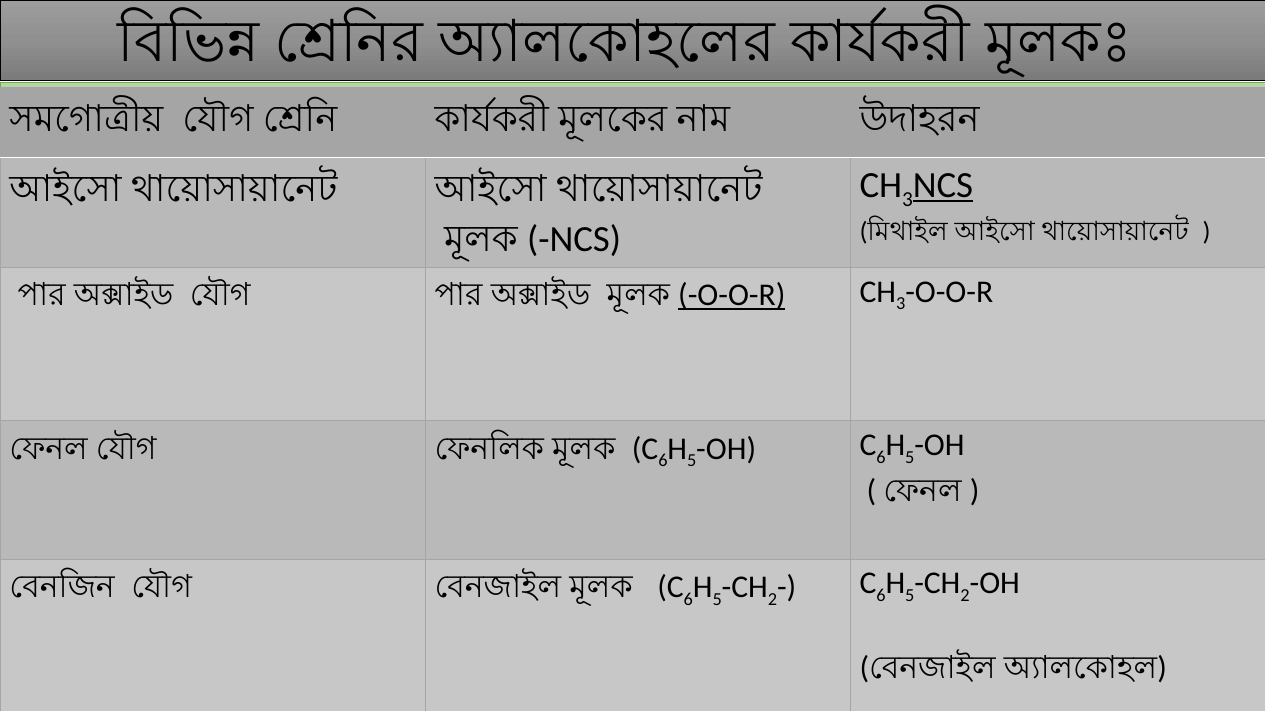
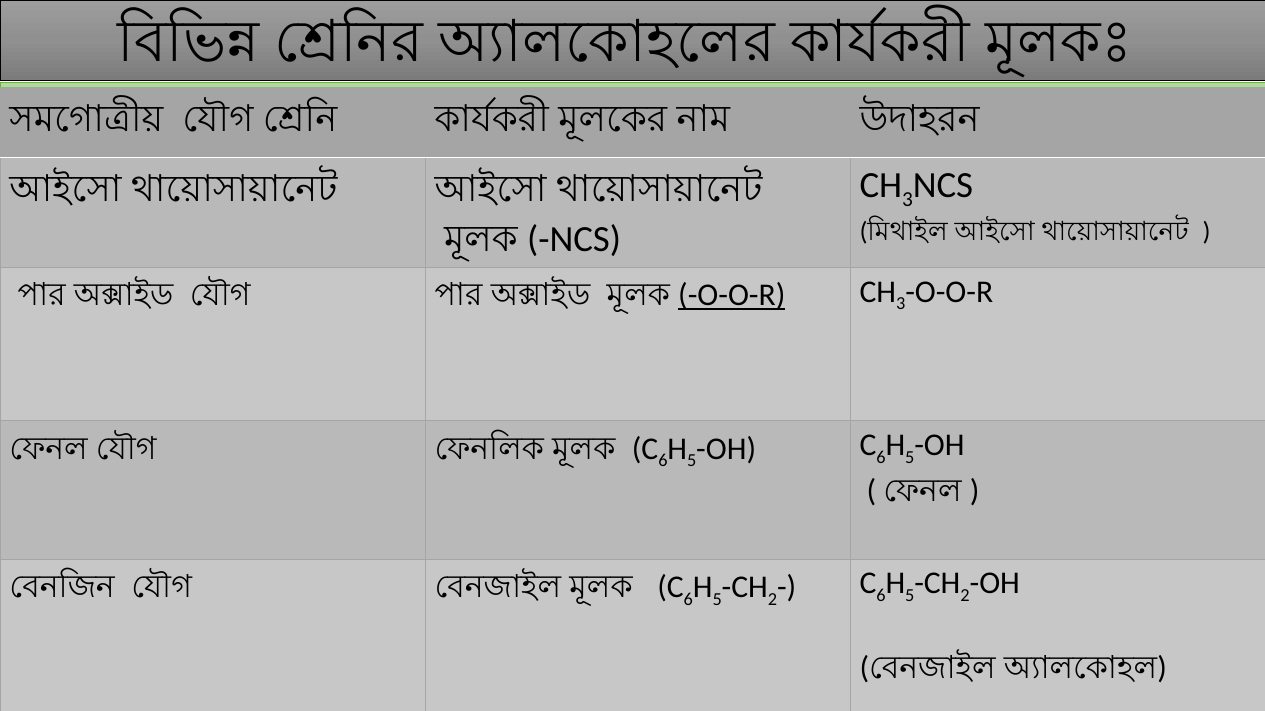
NCS underline: present -> none (943, 185)
